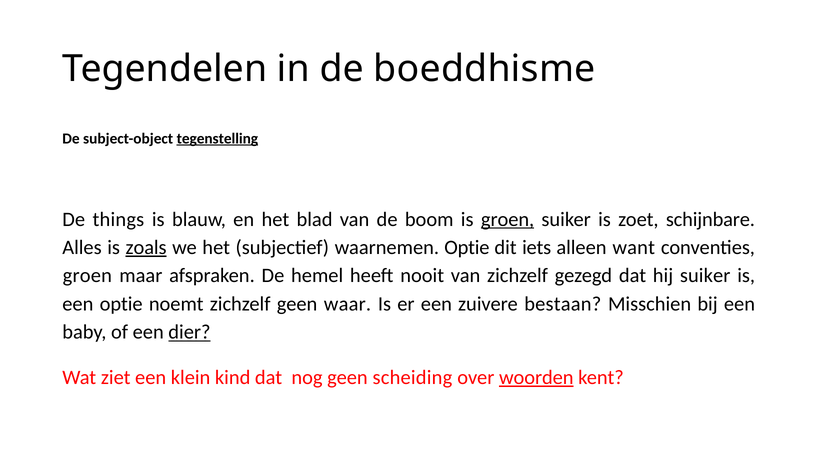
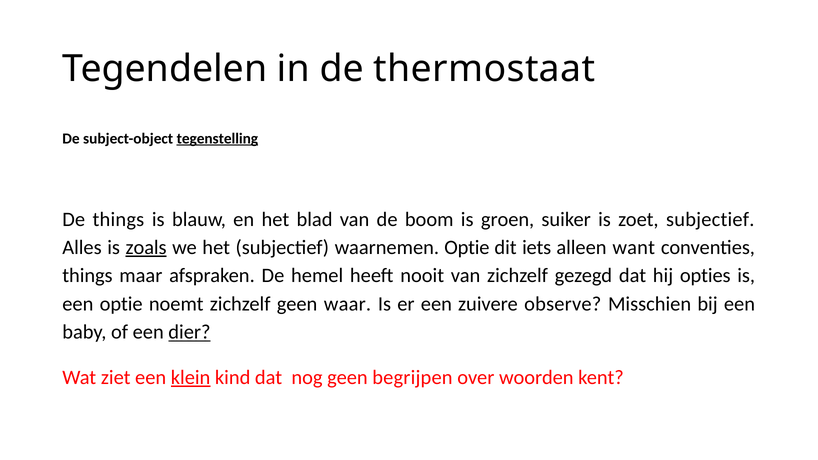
boeddhisme: boeddhisme -> thermostaat (484, 69)
groen underline: present -> none (508, 219)
zoet schijnbare: schijnbare -> subjectief (710, 219)
groen: groen -> things (87, 276)
hij suiker: suiker -> opties (705, 276)
bestaan: bestaan -> observe (563, 304)
klein underline: none -> present (191, 377)
scheiding: scheiding -> begrijpen (412, 377)
woorden underline: present -> none (536, 377)
